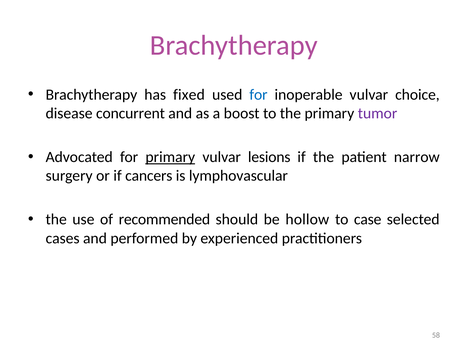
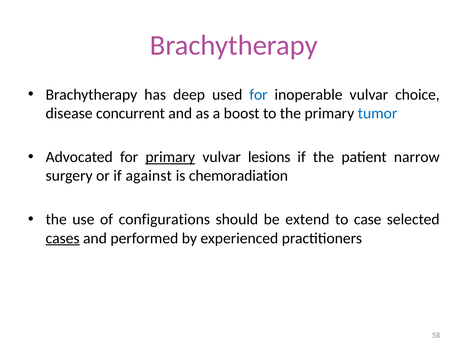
fixed: fixed -> deep (189, 95)
tumor colour: purple -> blue (378, 113)
cancers: cancers -> against (149, 176)
lymphovascular: lymphovascular -> chemoradiation (238, 176)
recommended: recommended -> configurations (164, 219)
hollow: hollow -> extend (307, 219)
cases underline: none -> present (63, 238)
